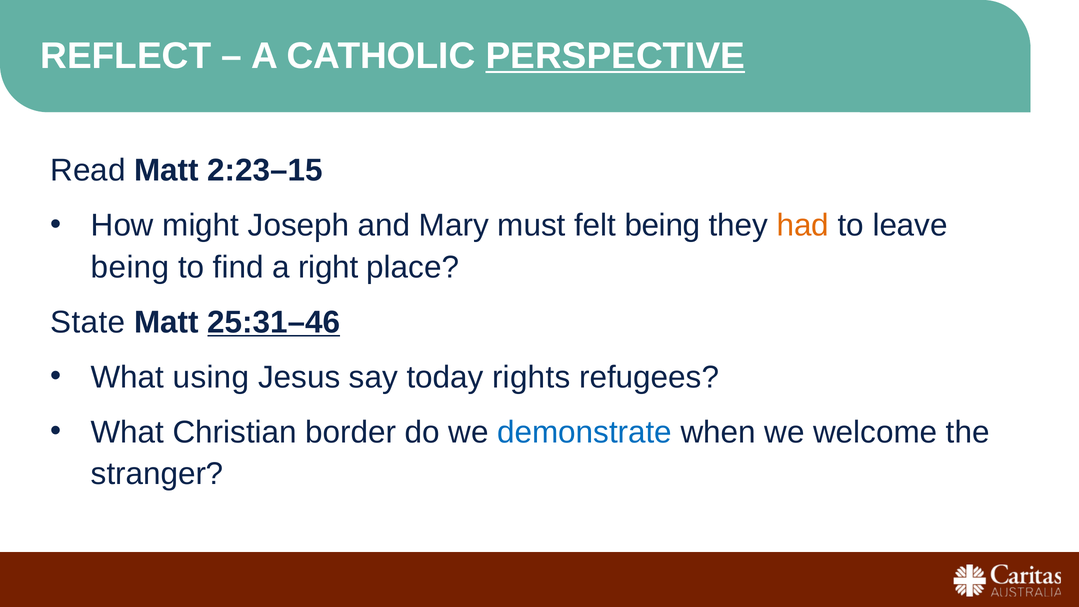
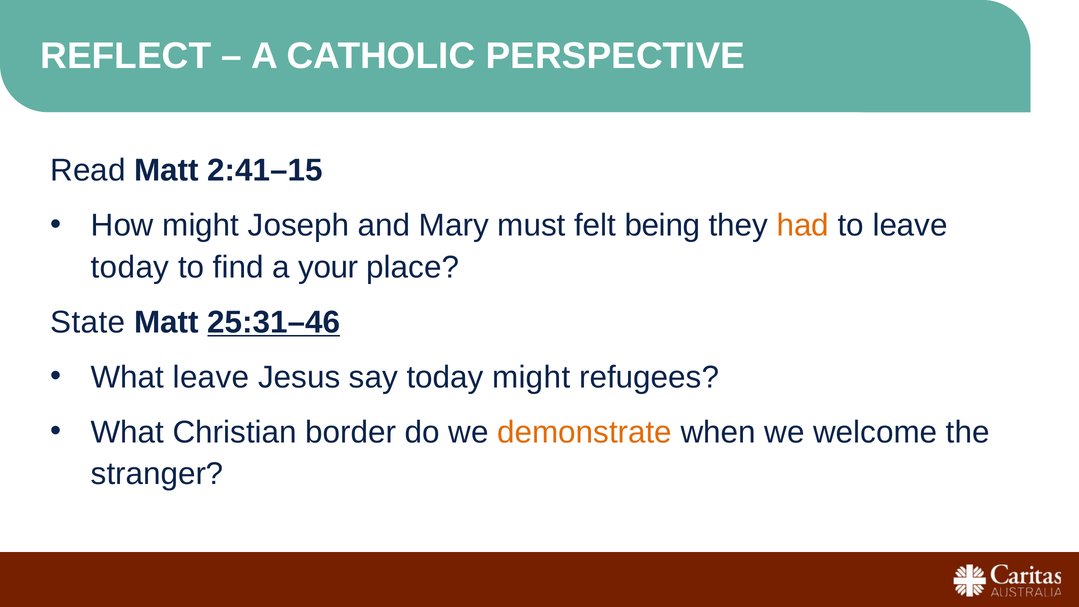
PERSPECTIVE underline: present -> none (615, 56)
2:23–15: 2:23–15 -> 2:41–15 (265, 171)
being: being -> today (130, 267)
right: right -> your (328, 267)
What using: using -> leave (211, 377)
today rights: rights -> might (531, 377)
demonstrate colour: blue -> orange (585, 432)
